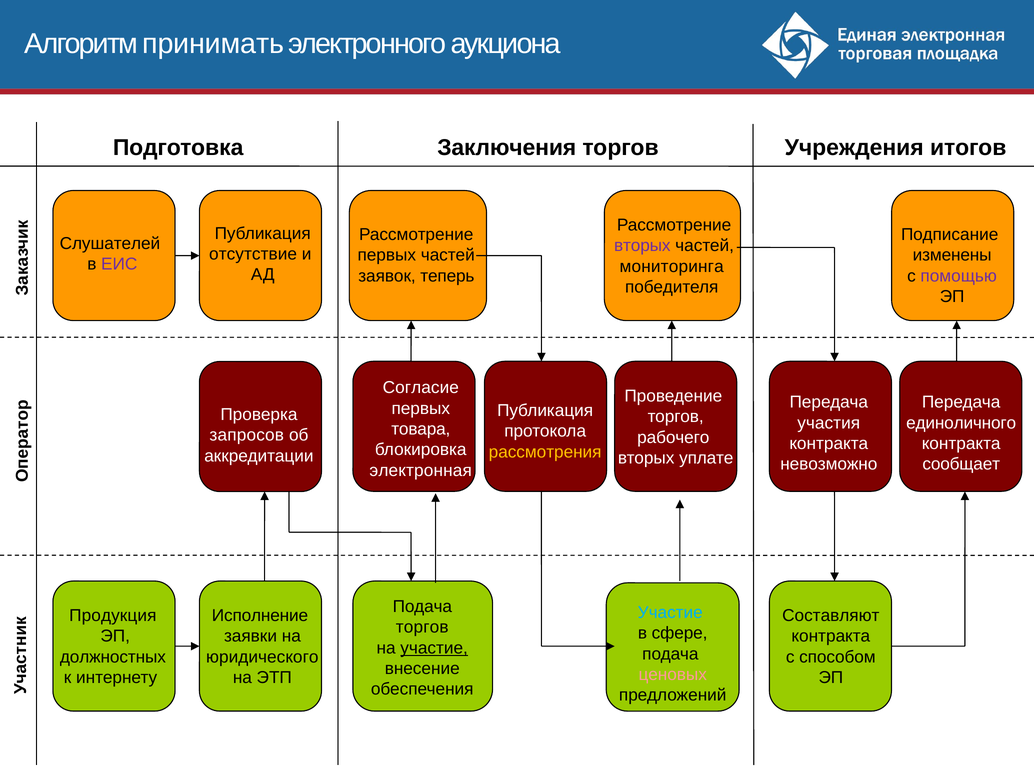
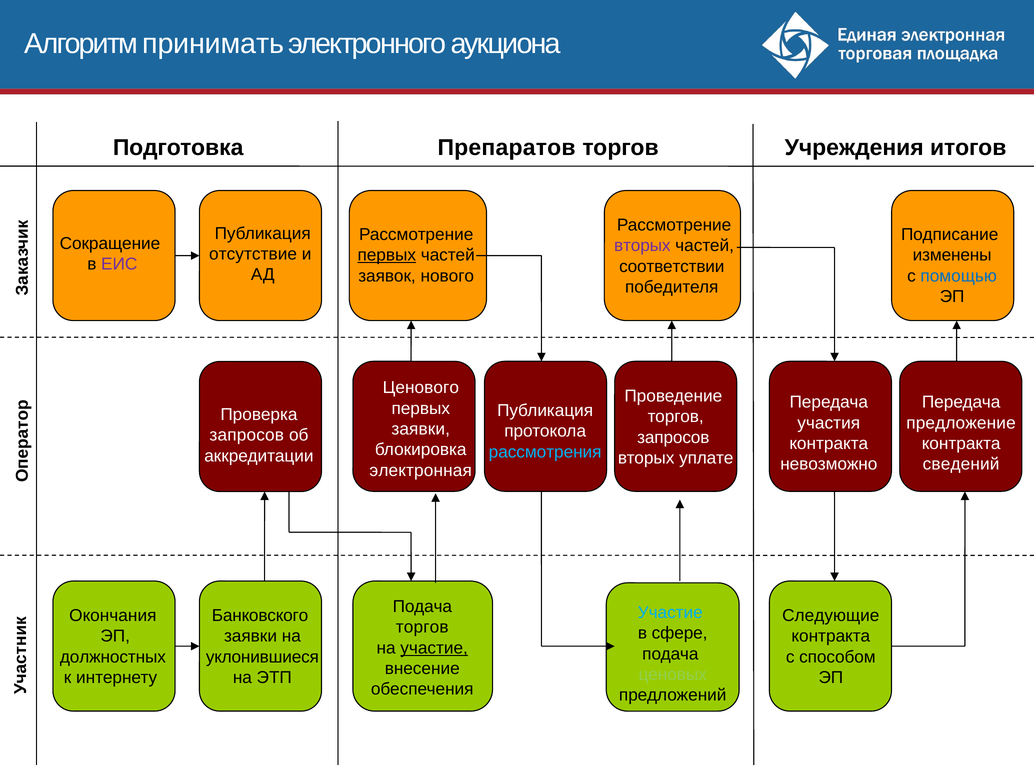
Заключения: Заключения -> Препаратов (507, 148)
Слушателей: Слушателей -> Сокращение (110, 244)
первых underline: none -> present (387, 255)
мониторинга: мониторинга -> соответствии (672, 267)
теперь: теперь -> нового (447, 276)
помощью colour: purple -> blue (959, 276)
Согласие: Согласие -> Ценового (421, 388)
единоличного: единоличного -> предложение (961, 423)
товара: товара -> заявки (421, 429)
рабочего: рабочего -> запросов (673, 438)
рассмотрения colour: yellow -> light blue (545, 452)
сообщает: сообщает -> сведений (961, 465)
Продукция: Продукция -> Окончания (113, 616)
Исполнение: Исполнение -> Банковского (260, 616)
Составляют: Составляют -> Следующие (831, 616)
юридического: юридического -> уклонившиеся (262, 657)
ценовых colour: pink -> light green (673, 675)
